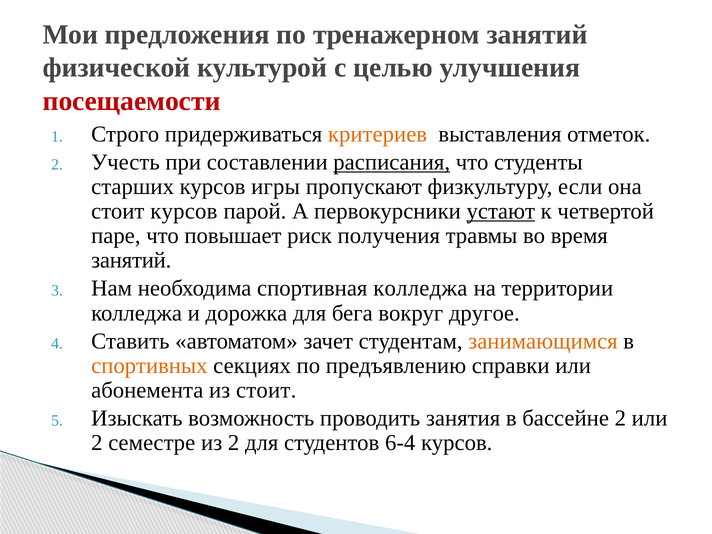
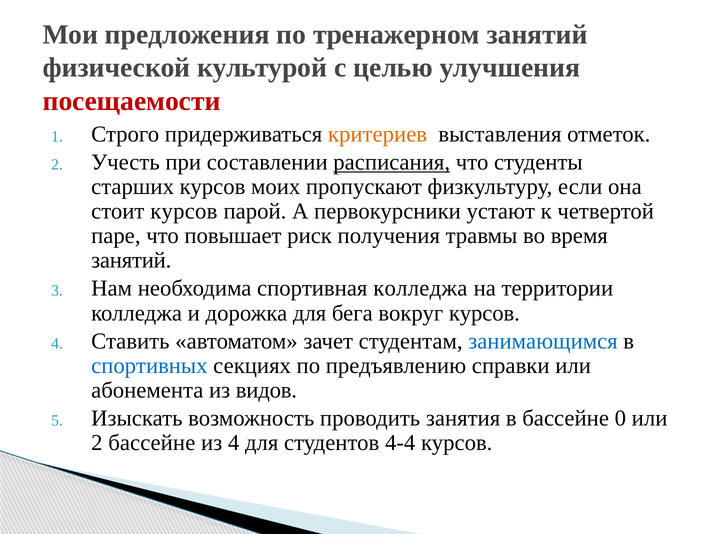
игры: игры -> моих (276, 187)
устают underline: present -> none (501, 211)
вокруг другое: другое -> курсов (484, 313)
занимающимся colour: orange -> blue (543, 341)
спортивных colour: orange -> blue (149, 366)
из стоит: стоит -> видов (266, 390)
бассейне 2: 2 -> 0 (620, 418)
2 семестре: семестре -> бассейне (152, 443)
из 2: 2 -> 4 (234, 443)
6-4: 6-4 -> 4-4 (400, 443)
